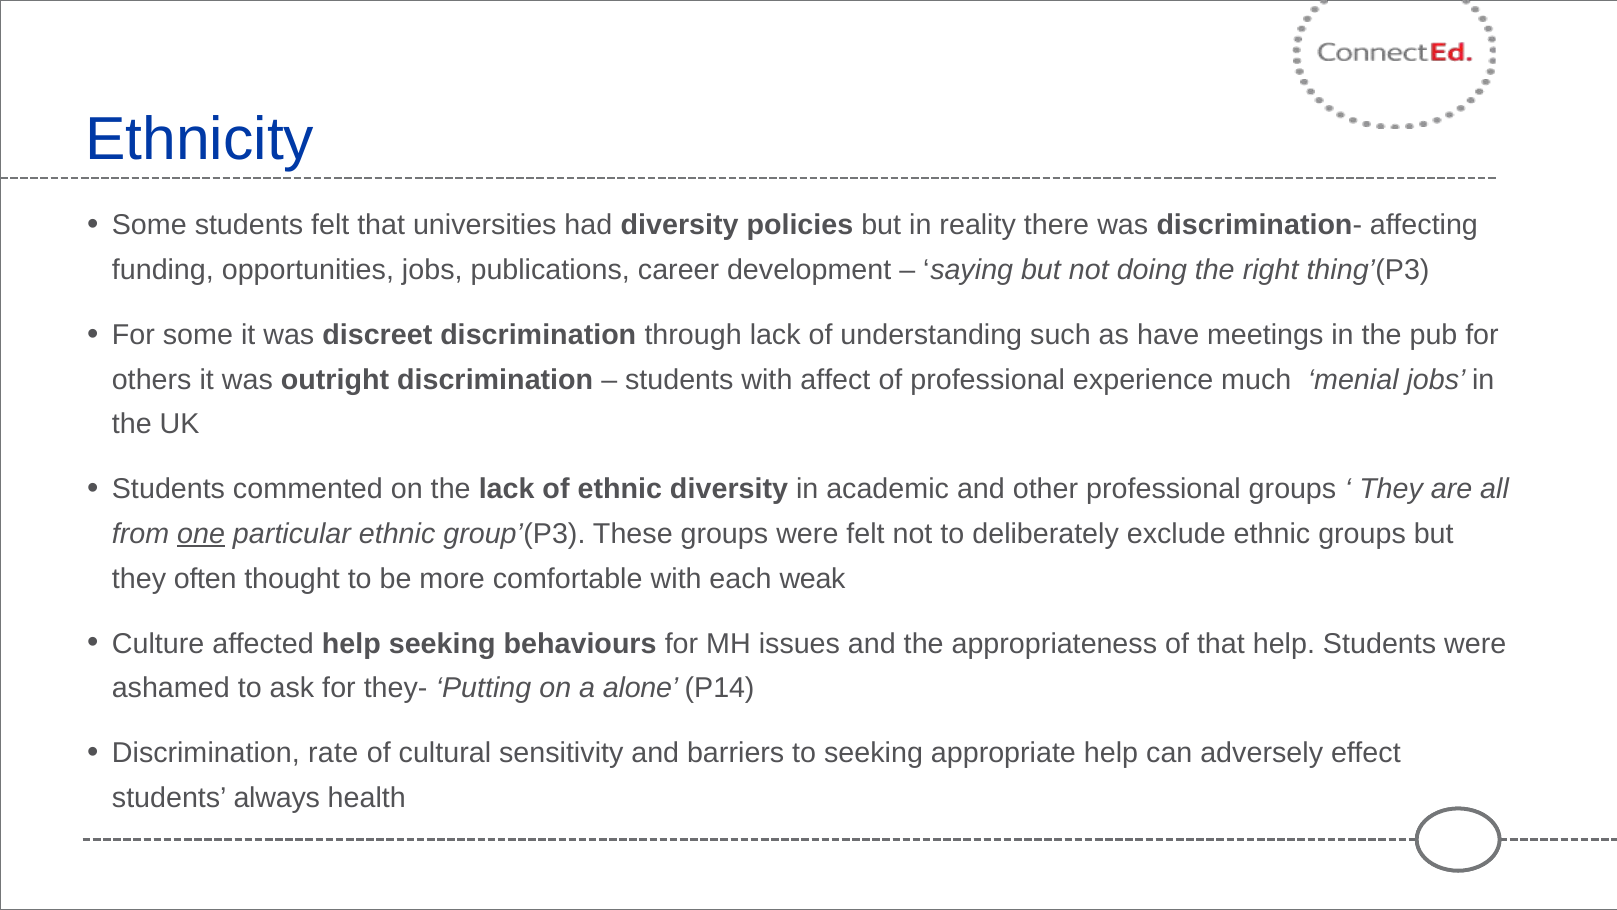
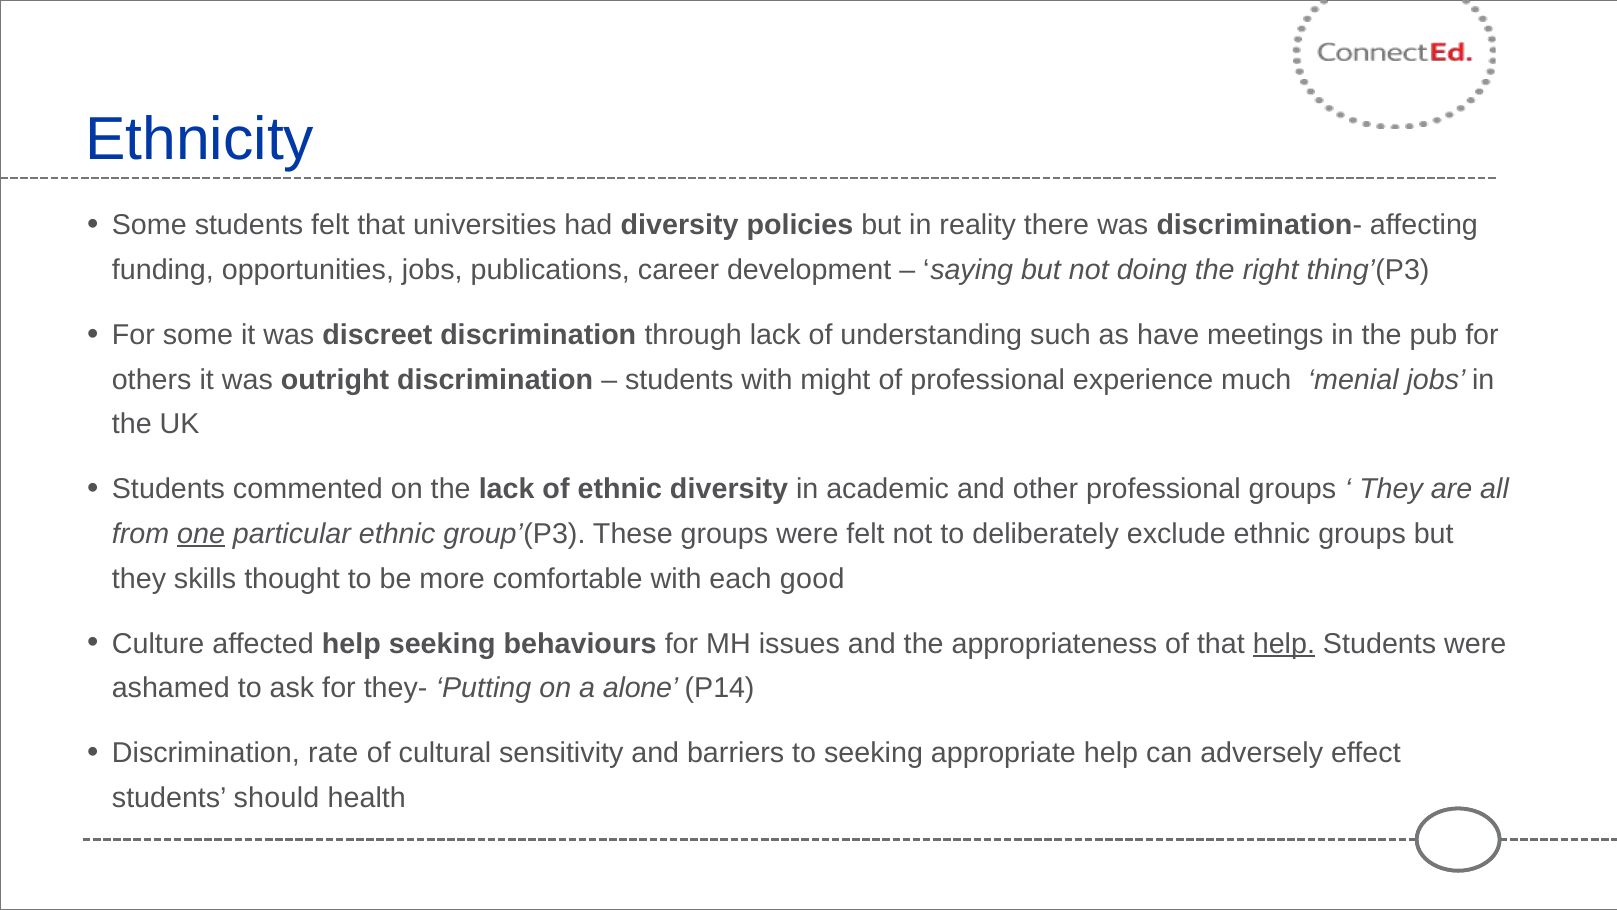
affect: affect -> might (835, 379)
often: often -> skills (205, 578)
weak: weak -> good (812, 578)
help underline: none -> present (1284, 643)
always: always -> should (276, 798)
